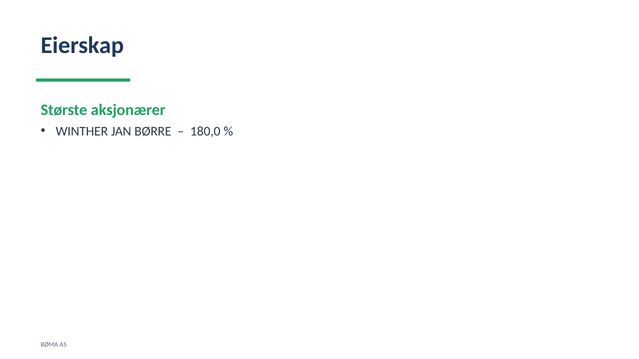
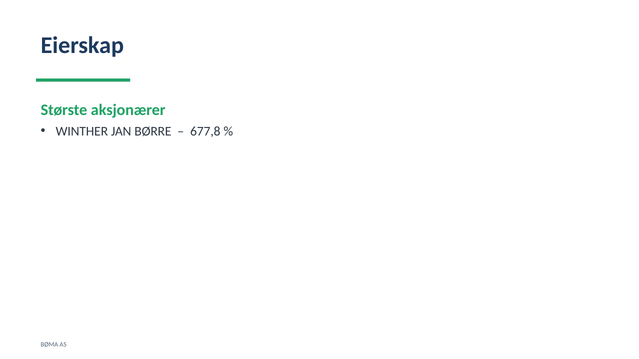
180,0: 180,0 -> 677,8 (205, 131)
